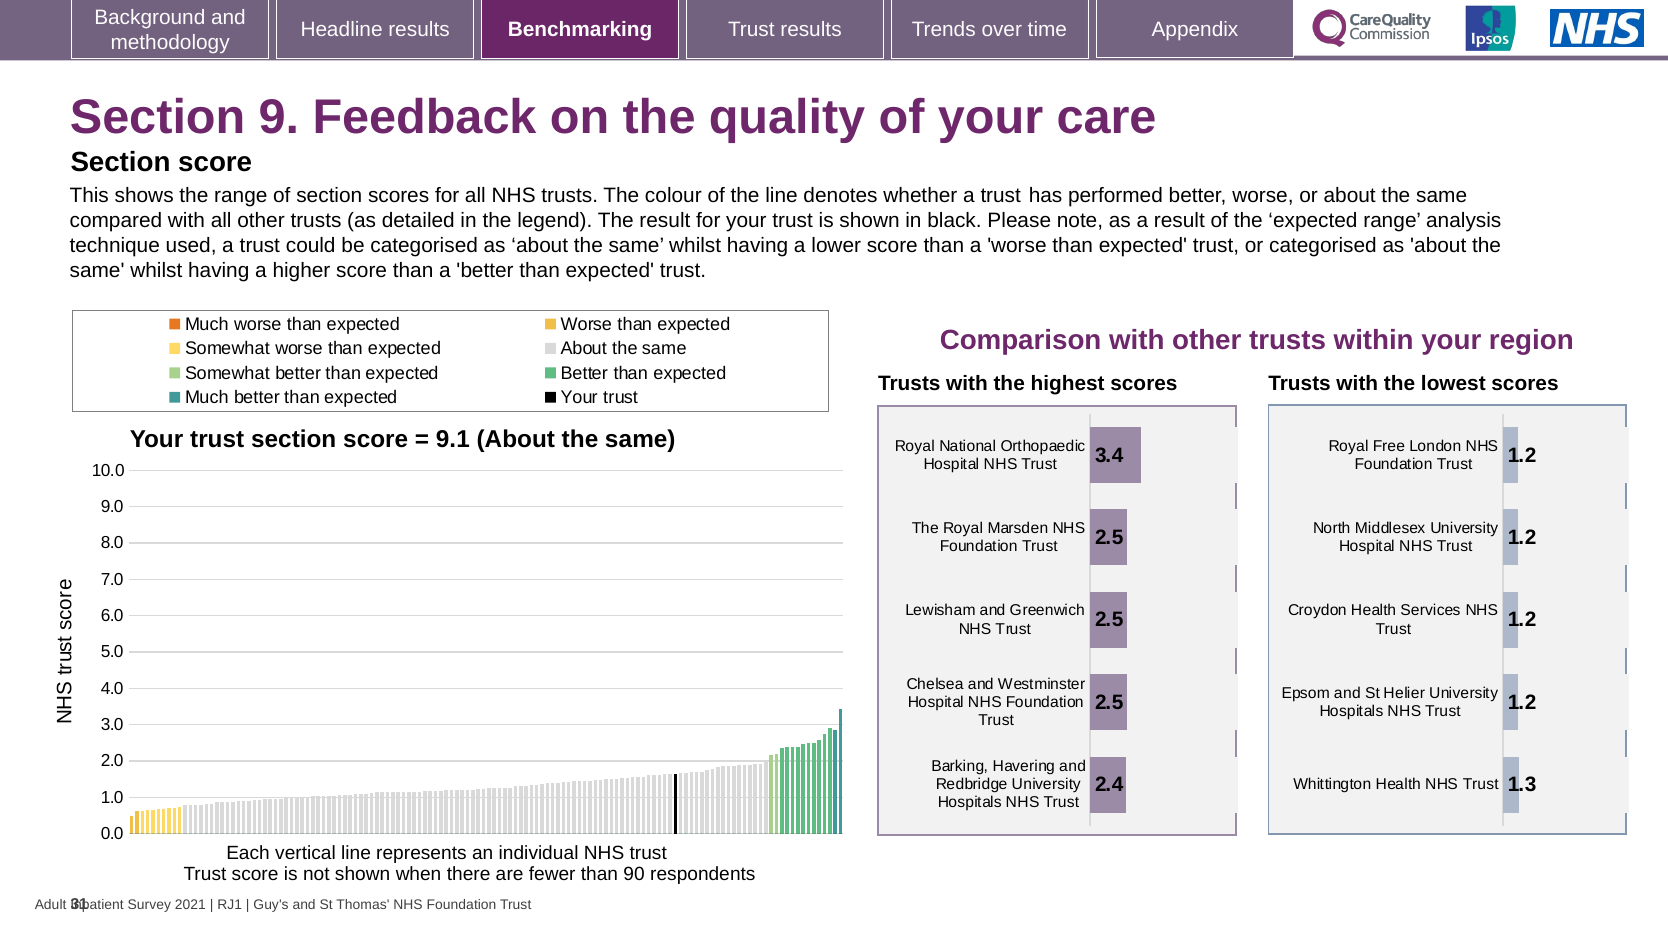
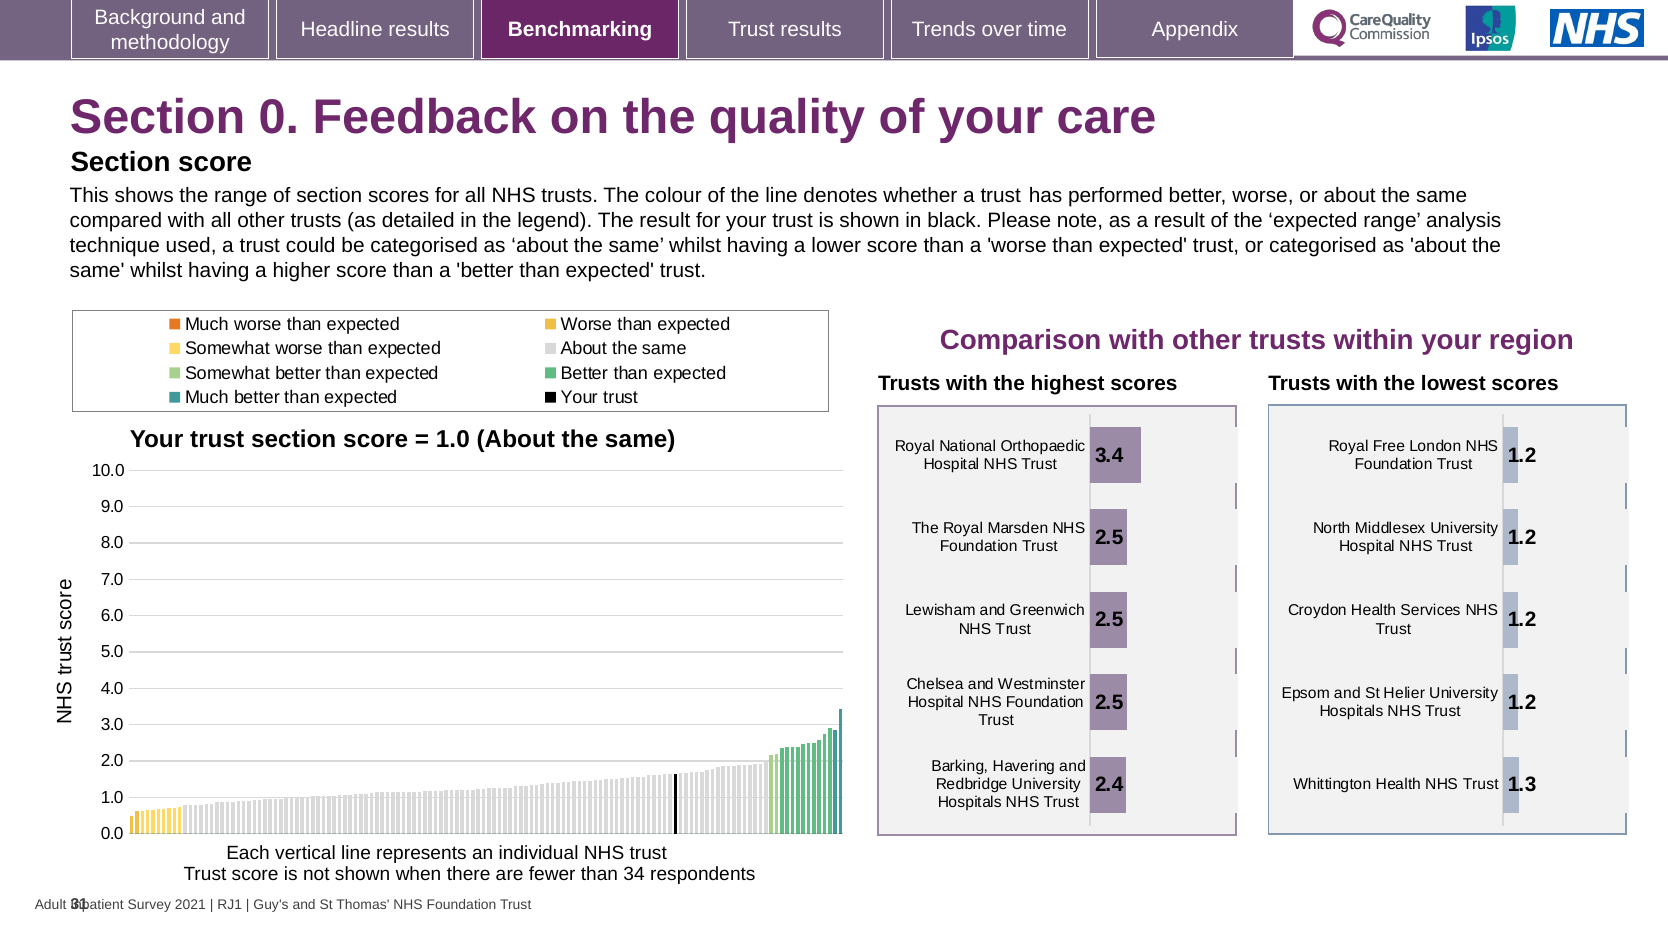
9: 9 -> 0 (279, 118)
9.1: 9.1 -> 1.0 (453, 440)
90: 90 -> 34 (634, 874)
